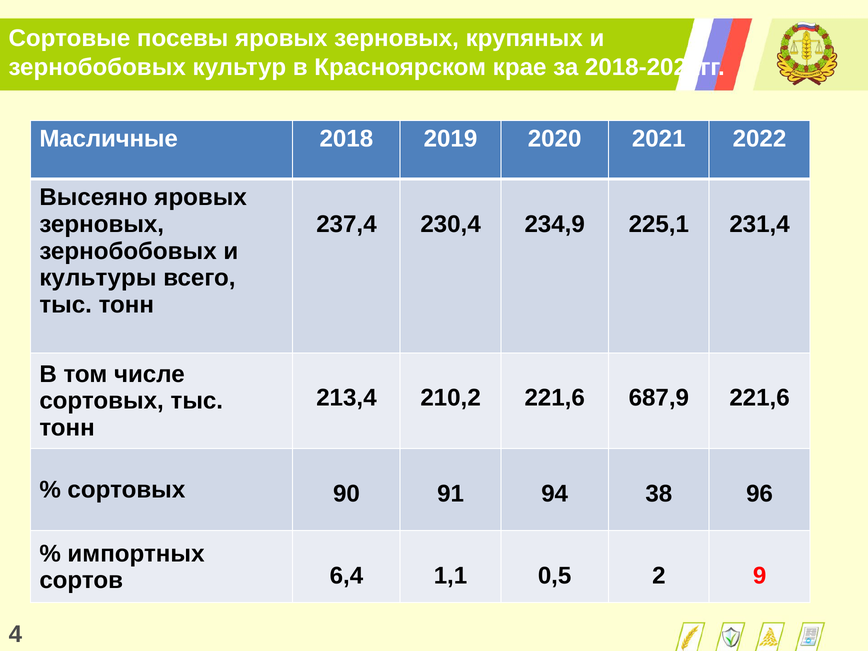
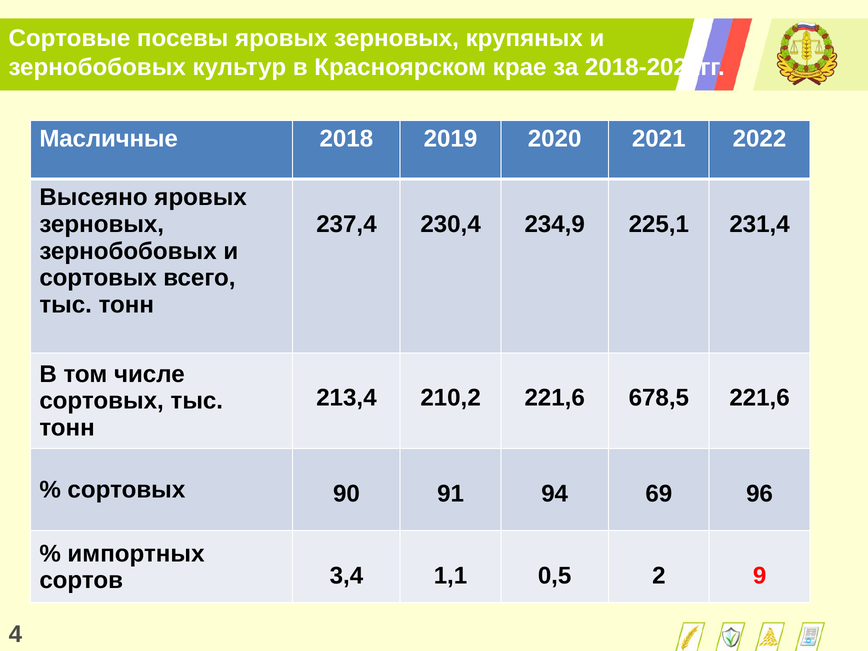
культуры: культуры -> сортовых (98, 278)
687,9: 687,9 -> 678,5 (659, 398)
38: 38 -> 69 (659, 494)
6,4: 6,4 -> 3,4 (346, 576)
